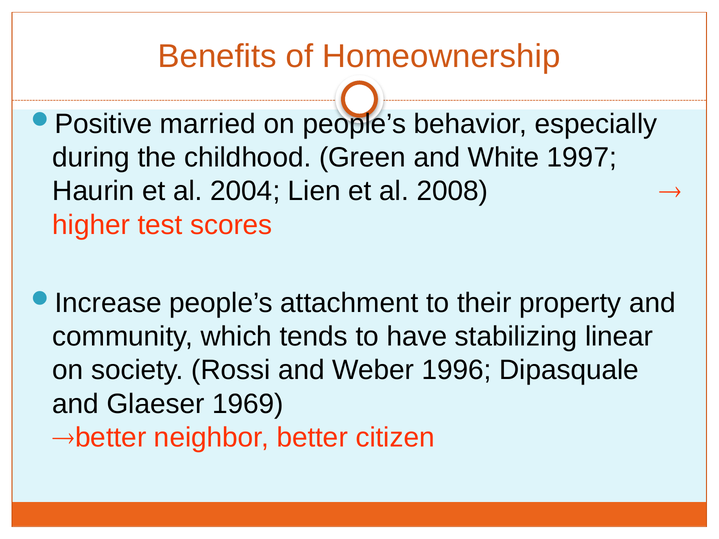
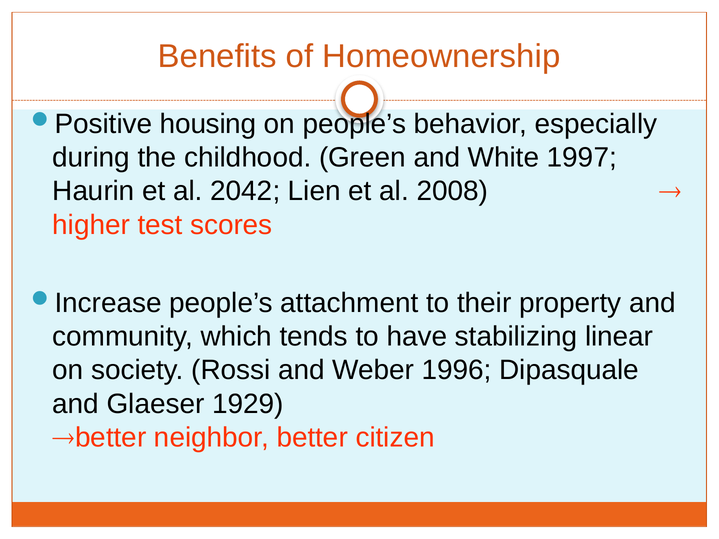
married: married -> housing (208, 124)
2004: 2004 -> 2042 (245, 191)
1969: 1969 -> 1929 (248, 404)
